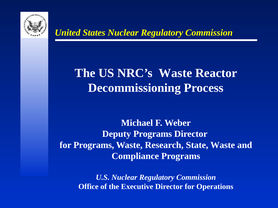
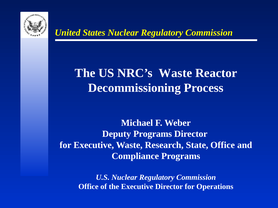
for Programs: Programs -> Executive (94, 145)
State Waste: Waste -> Office (223, 145)
